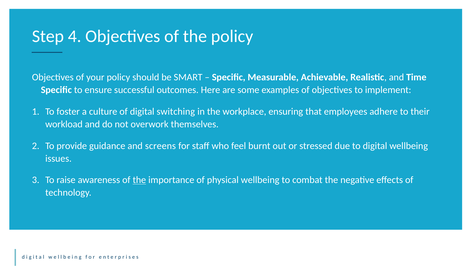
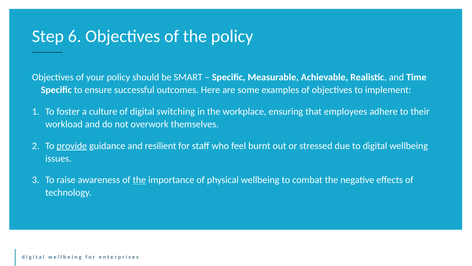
4: 4 -> 6 (75, 36)
provide underline: none -> present (72, 145)
screens: screens -> resilient (161, 145)
